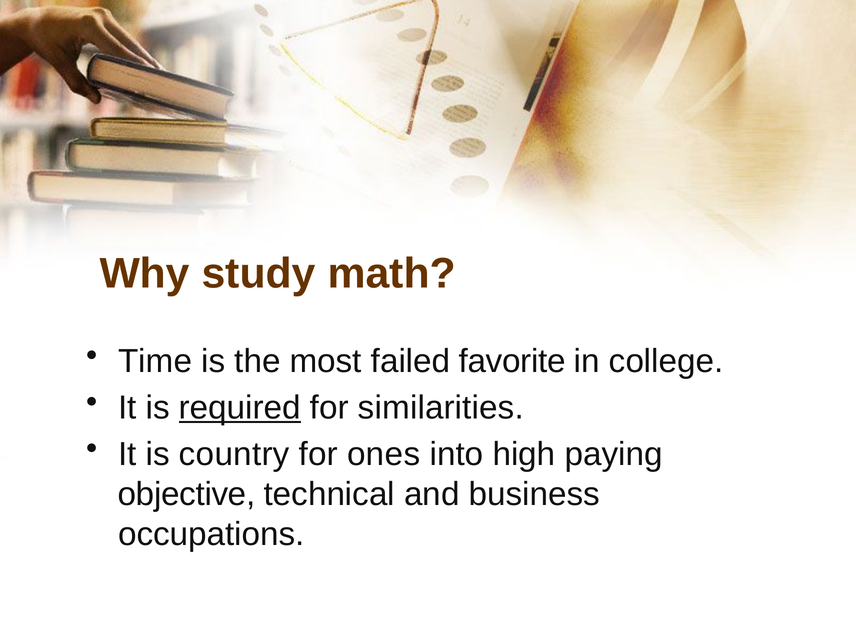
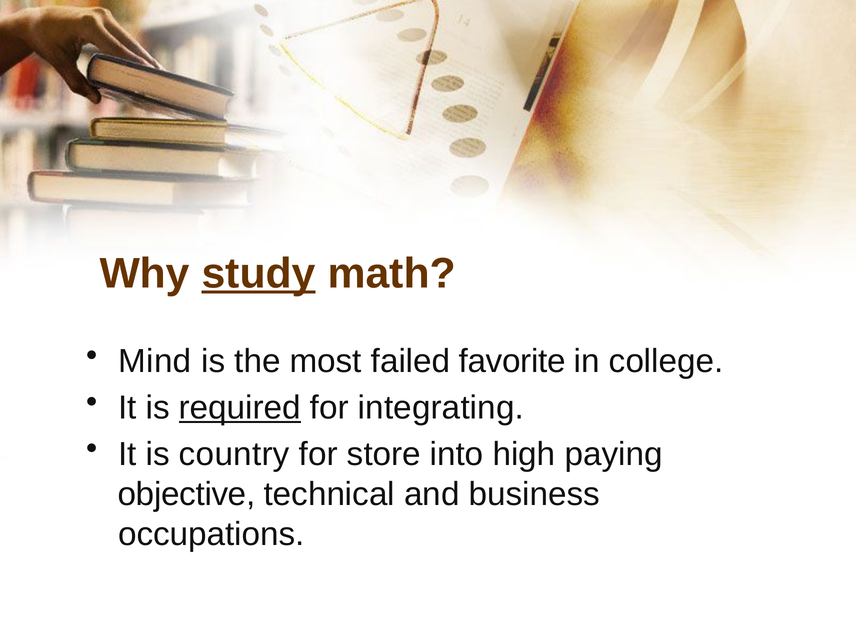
study underline: none -> present (259, 274)
Time: Time -> Mind (155, 361)
similarities: similarities -> integrating (441, 408)
ones: ones -> store (384, 454)
